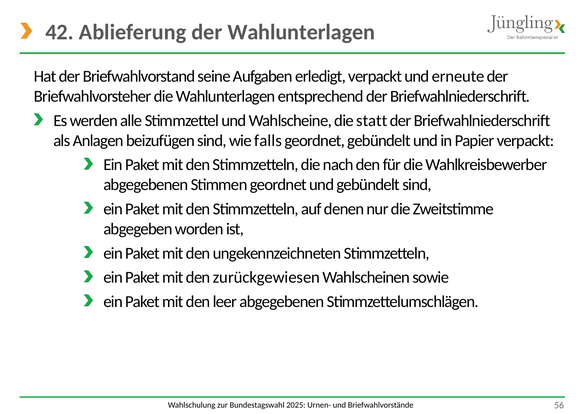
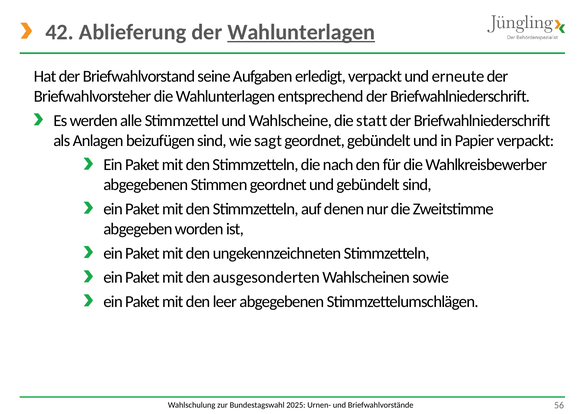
Wahlunterlagen underline: none -> present (301, 32)
falls: falls -> sagt (268, 141)
zurückgewiesen: zurückgewiesen -> ausgesonderten (266, 277)
